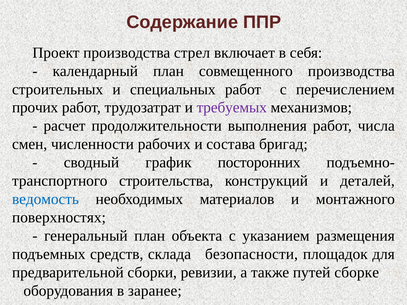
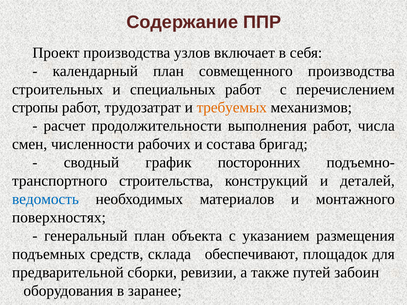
стрел: стрел -> узлов (192, 53)
прочих: прочих -> стропы (35, 108)
требуемых colour: purple -> orange (232, 108)
безопасности: безопасности -> обеспечивают (252, 254)
сборке: сборке -> забоин (357, 273)
